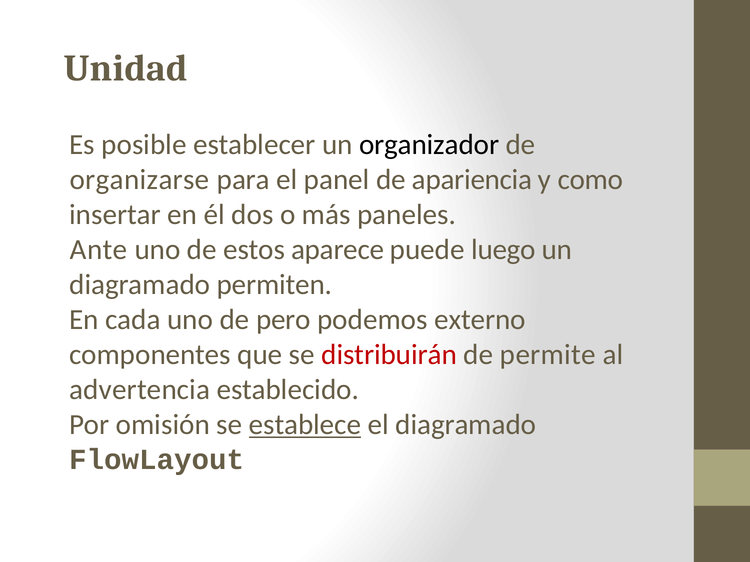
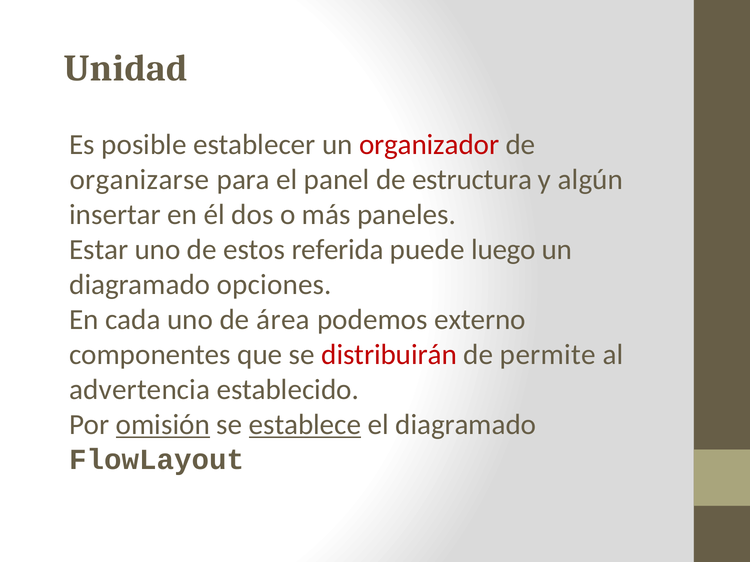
organizador colour: black -> red (429, 145)
apariencia: apariencia -> estructura (472, 180)
como: como -> algún (590, 180)
Ante: Ante -> Estar (99, 250)
aparece: aparece -> referida (338, 250)
permiten: permiten -> opciones (274, 285)
pero: pero -> área (283, 320)
omisión underline: none -> present (163, 425)
